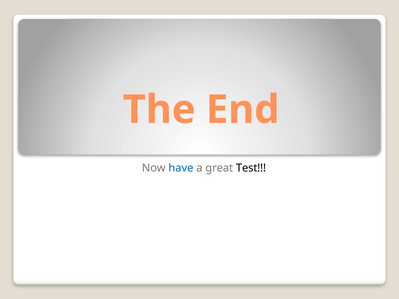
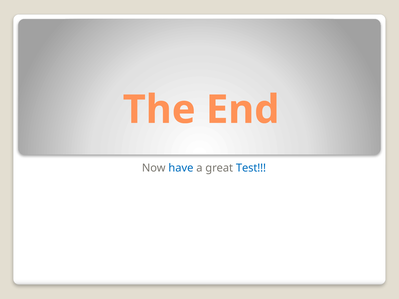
Test colour: black -> blue (251, 168)
